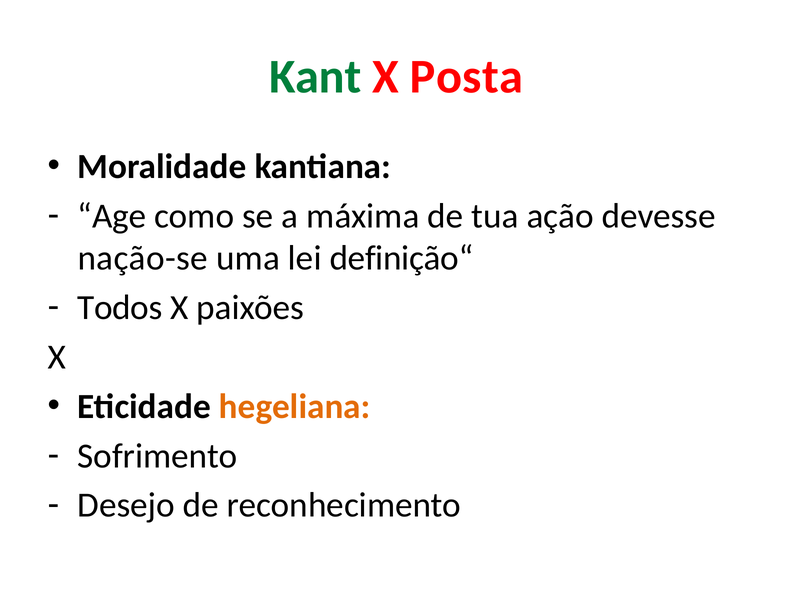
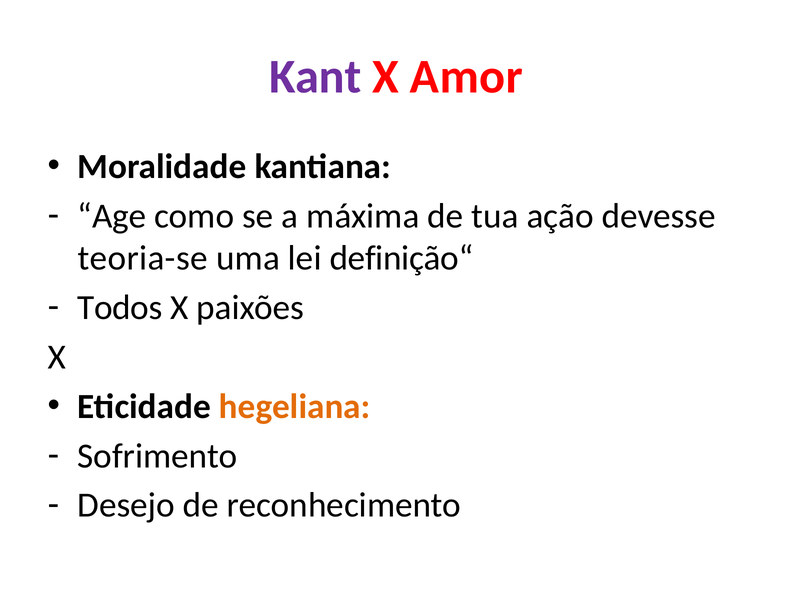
Kant colour: green -> purple (315, 77)
Posta: Posta -> Amor (466, 77)
nação-se: nação-se -> teoria-se (143, 258)
